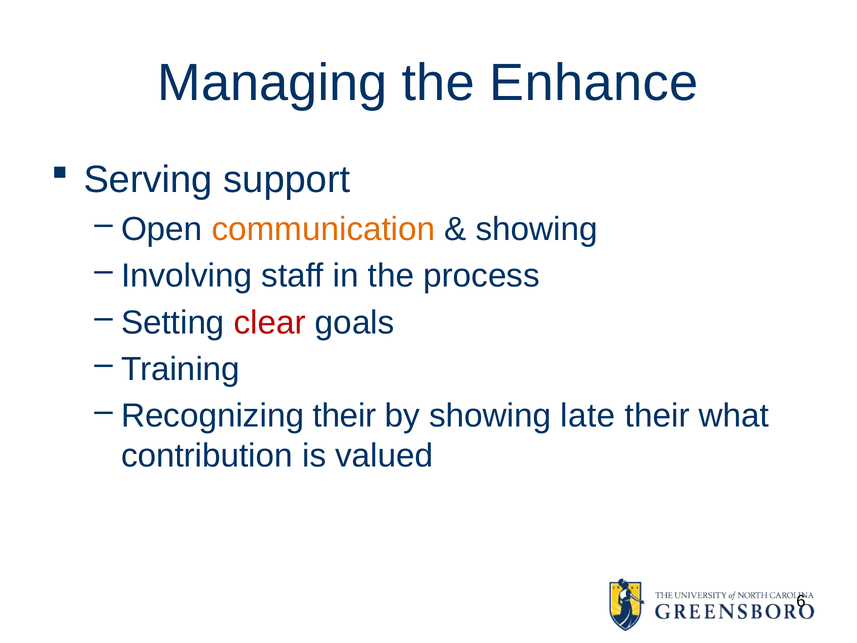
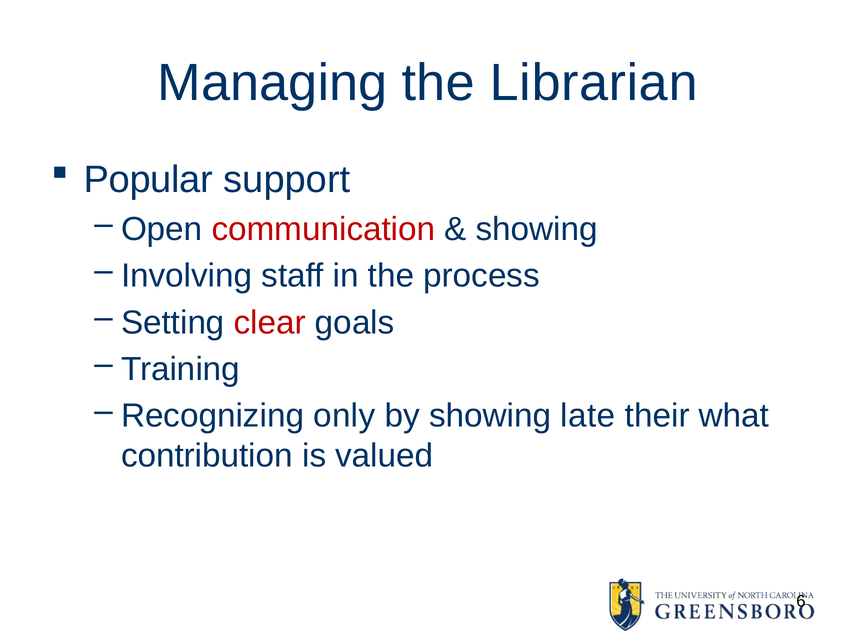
Enhance: Enhance -> Librarian (594, 83)
Serving: Serving -> Popular (148, 180)
communication colour: orange -> red (323, 229)
Recognizing their: their -> only (344, 416)
